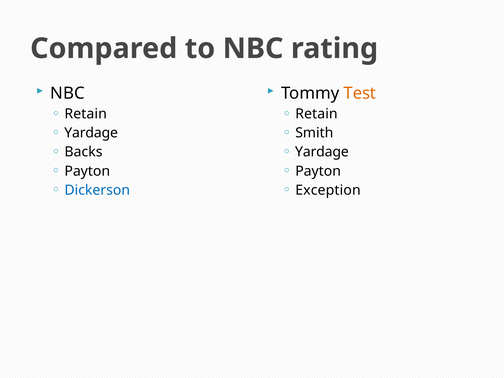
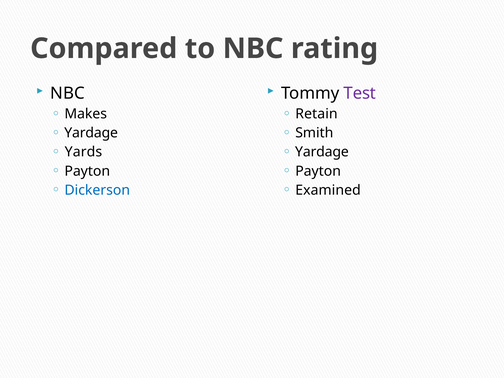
Test colour: orange -> purple (360, 93)
Retain: Retain -> Makes (86, 114)
Backs: Backs -> Yards (83, 152)
Exception: Exception -> Examined (328, 190)
